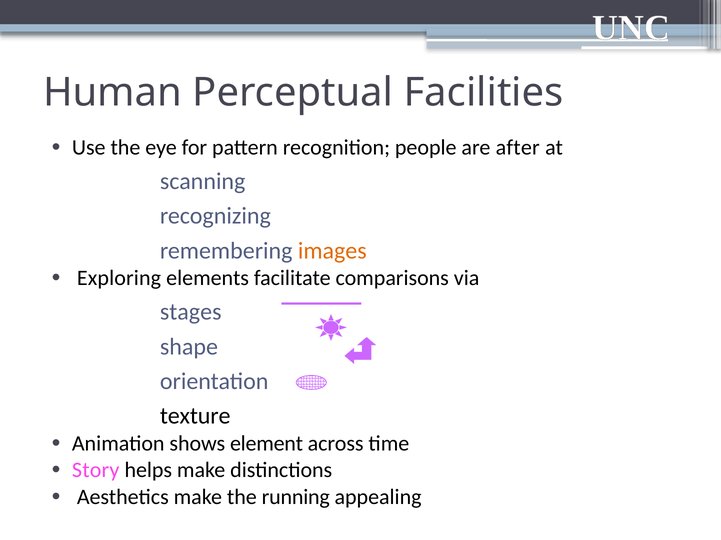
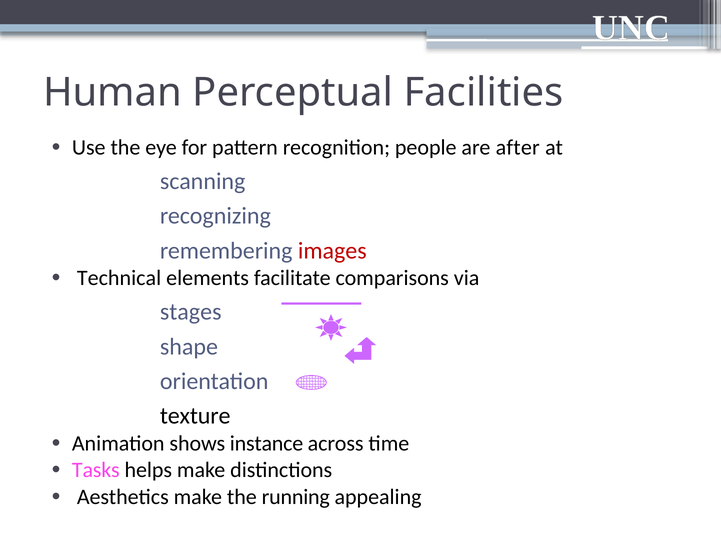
images colour: orange -> red (332, 251)
Exploring: Exploring -> Technical (119, 278)
element: element -> instance (267, 444)
Story: Story -> Tasks (96, 471)
